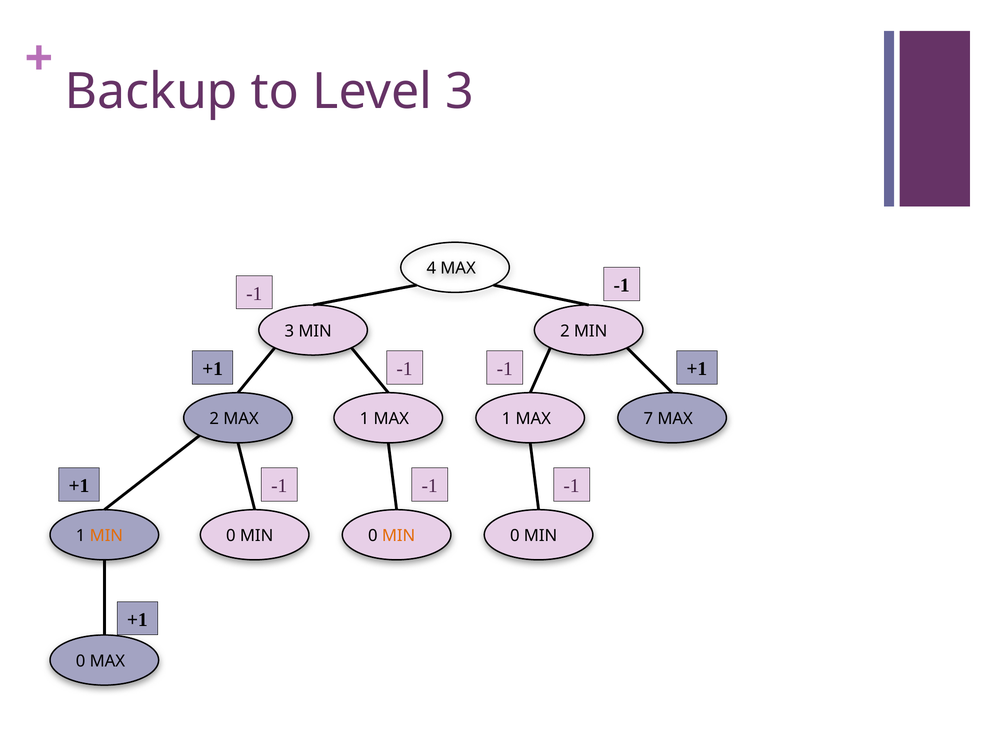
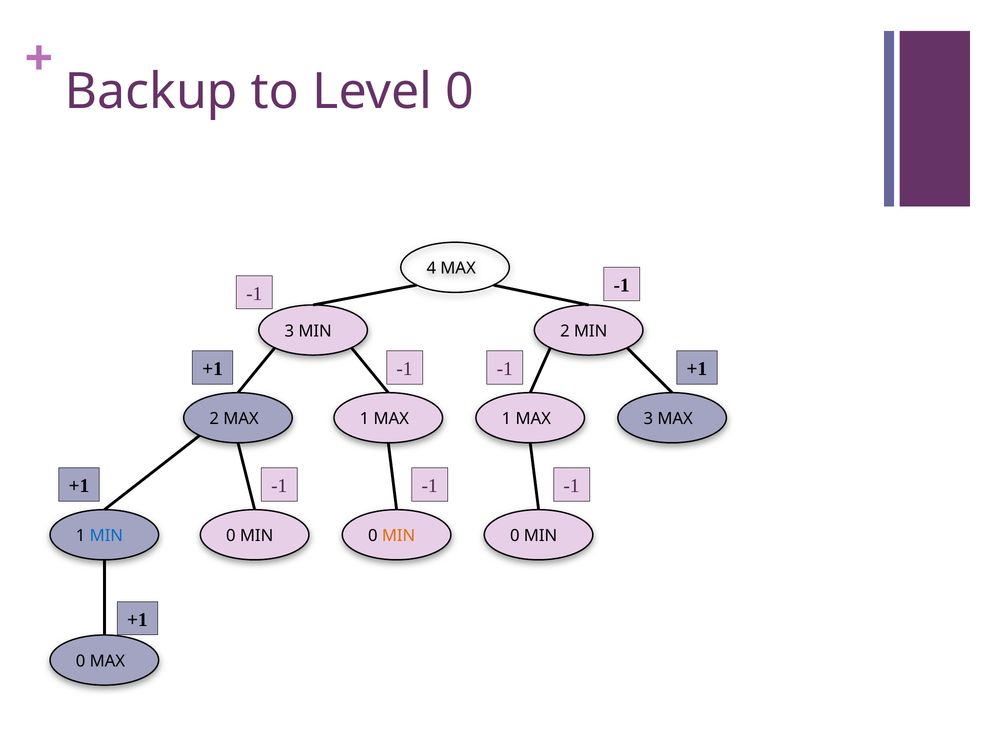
Level 3: 3 -> 0 (460, 92)
MAX 7: 7 -> 3 (648, 419)
MIN colour: orange -> blue (106, 535)
